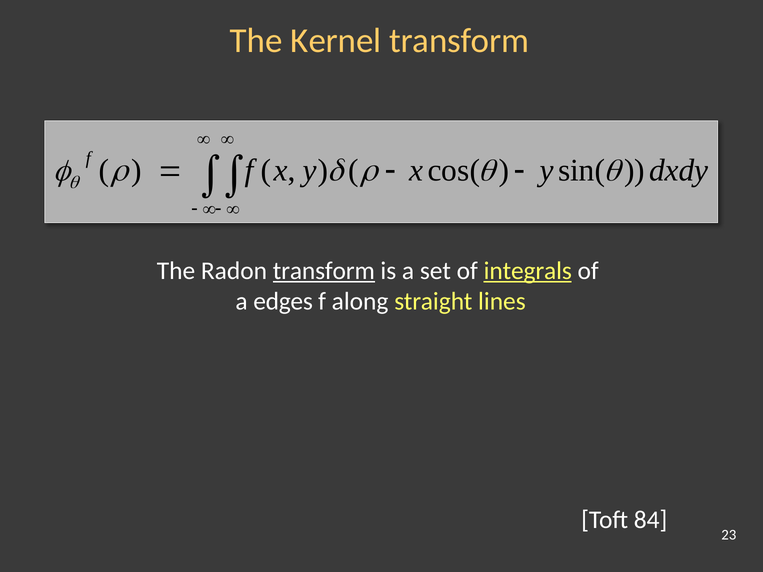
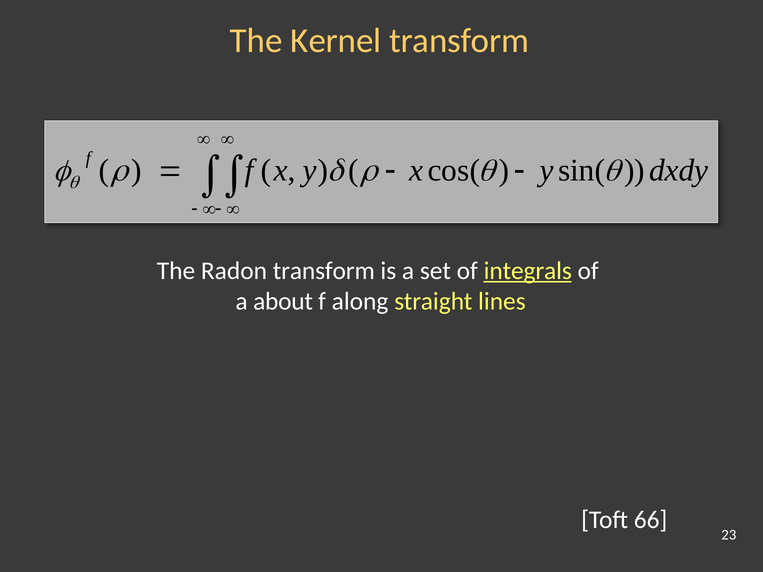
transform underline: present -> none (324, 271)
edges: edges -> about (283, 301)
84: 84 -> 66 (651, 520)
